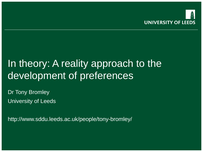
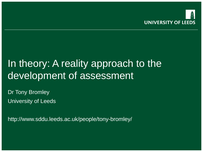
preferences: preferences -> assessment (107, 76)
